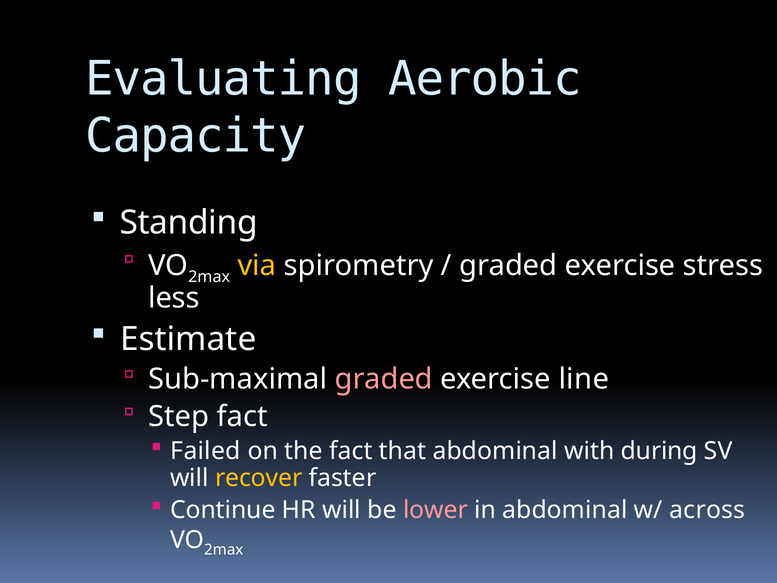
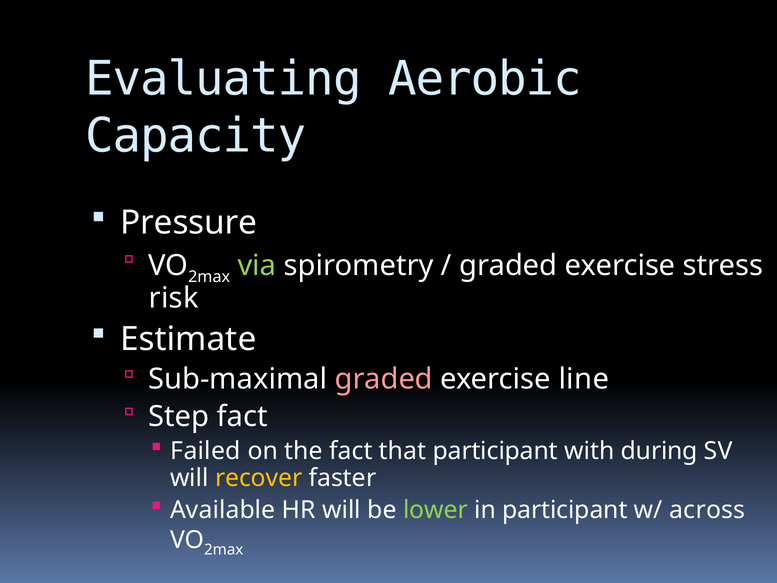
Standing: Standing -> Pressure (189, 222)
via colour: yellow -> light green (257, 265)
less: less -> risk (174, 298)
that abdominal: abdominal -> participant (495, 451)
Continue: Continue -> Available (223, 510)
lower colour: pink -> light green (435, 510)
in abdominal: abdominal -> participant (565, 510)
